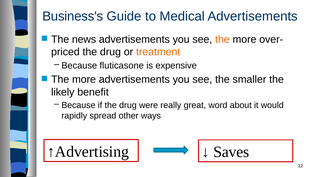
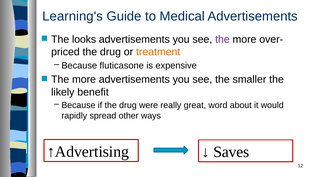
Business's: Business's -> Learning's (73, 16)
news: news -> looks (84, 39)
the colour: orange -> purple (222, 39)
